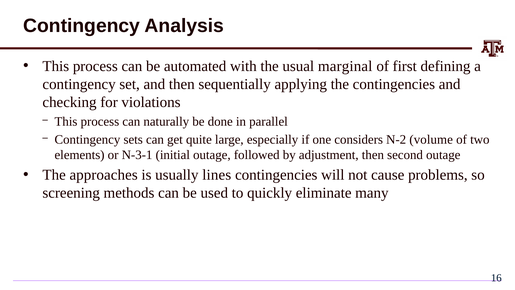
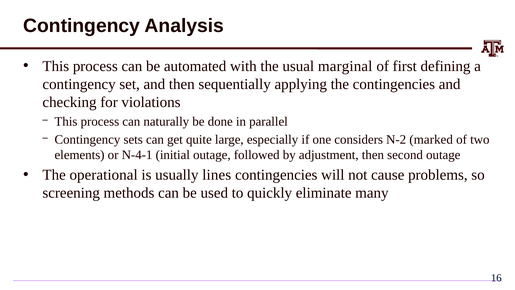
volume: volume -> marked (431, 139)
N-3-1: N-3-1 -> N-4-1 (137, 155)
approaches: approaches -> operational (104, 175)
